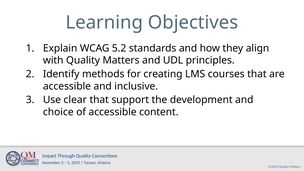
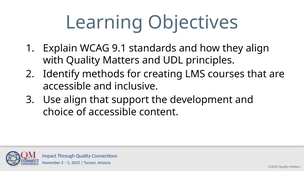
5.2: 5.2 -> 9.1 (119, 48)
Use clear: clear -> align (75, 100)
